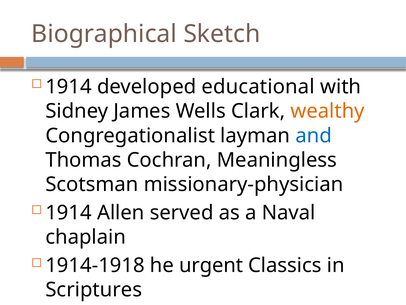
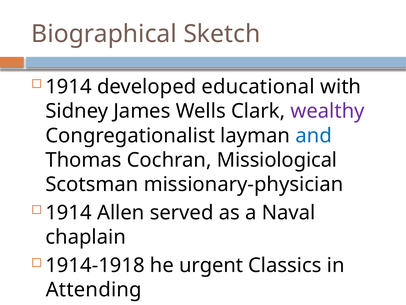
wealthy colour: orange -> purple (328, 111)
Meaningless: Meaningless -> Missiological (277, 160)
Scriptures: Scriptures -> Attending (94, 289)
